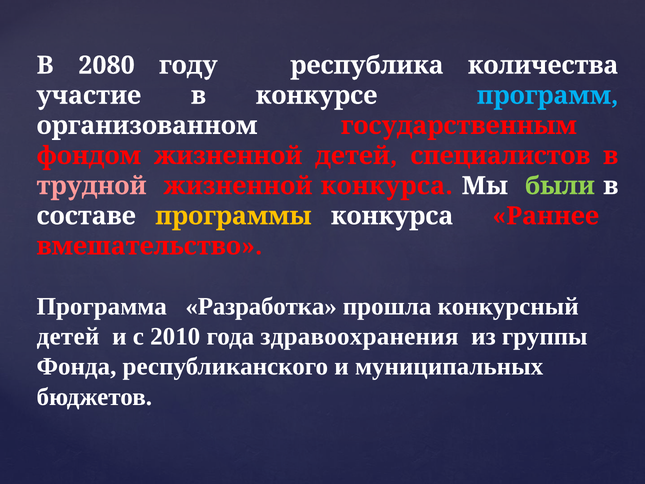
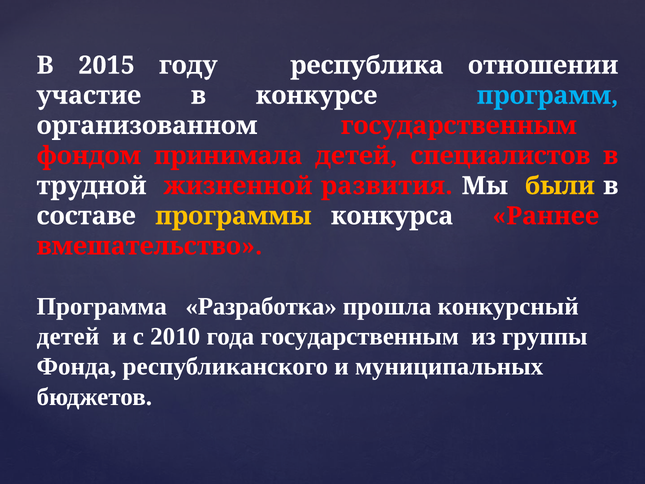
2080: 2080 -> 2015 (106, 65)
количества: количества -> отношении (543, 65)
фондом жизненной: жизненной -> принимала (228, 156)
трудной colour: pink -> white (92, 186)
жизненной конкурса: конкурса -> развития (387, 186)
были colour: light green -> yellow (560, 186)
года здравоохранения: здравоохранения -> государственным (360, 336)
